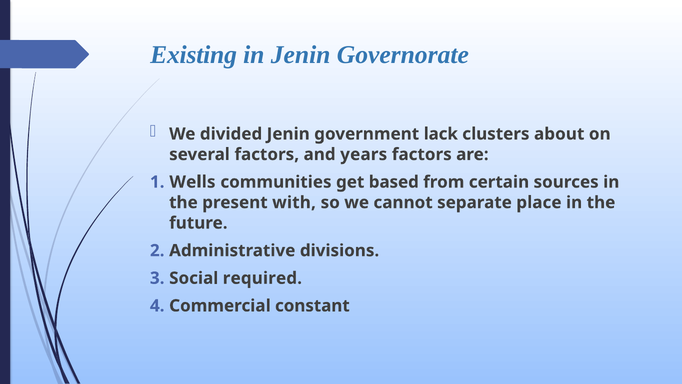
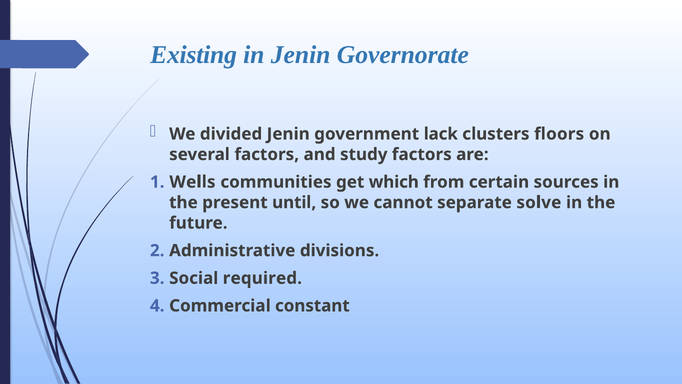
about: about -> floors (559, 134)
years: years -> study (364, 154)
based: based -> which (394, 182)
with: with -> until (294, 202)
place: place -> solve (539, 202)
